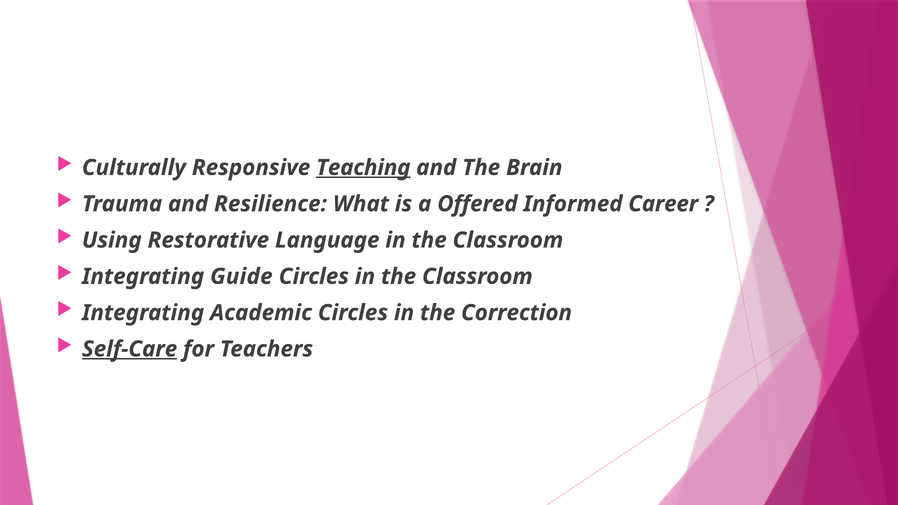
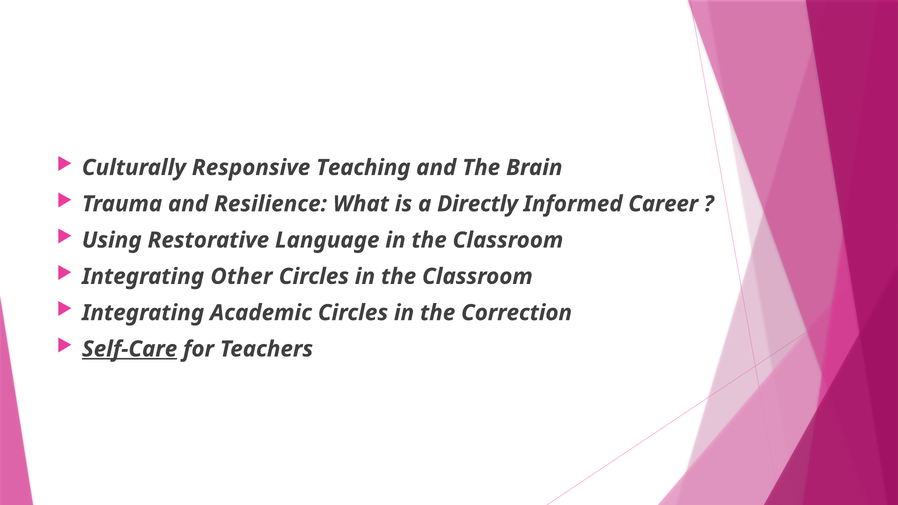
Teaching underline: present -> none (363, 168)
Offered: Offered -> Directly (477, 204)
Guide: Guide -> Other (241, 277)
